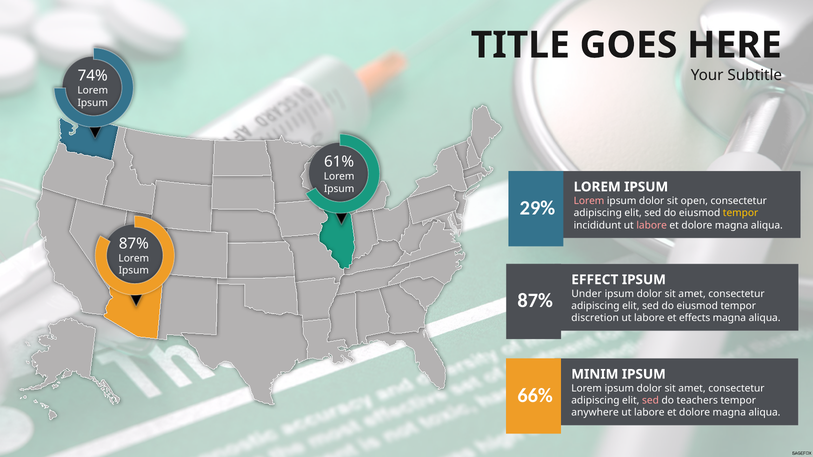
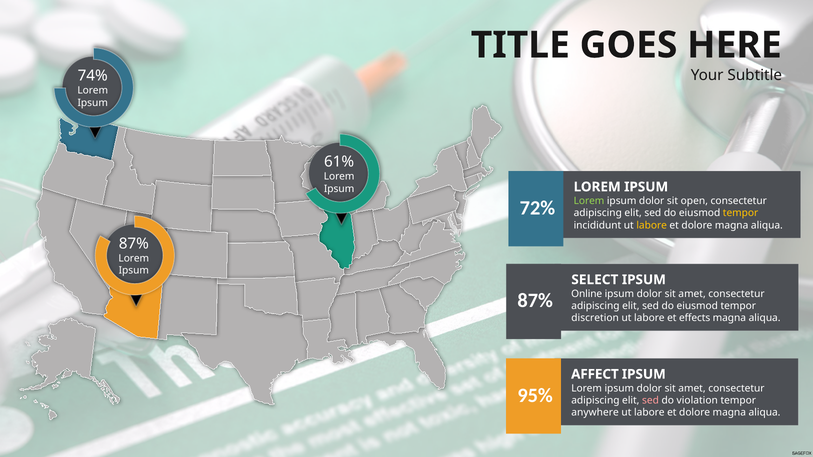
Lorem colour: pink -> light green (589, 201)
29%: 29% -> 72% (537, 208)
labore colour: pink -> yellow (652, 225)
EFFECT: EFFECT -> SELECT (595, 280)
Under: Under -> Online (587, 294)
MINIM: MINIM -> AFFECT (595, 374)
66%: 66% -> 95% (535, 396)
teachers: teachers -> violation (697, 401)
